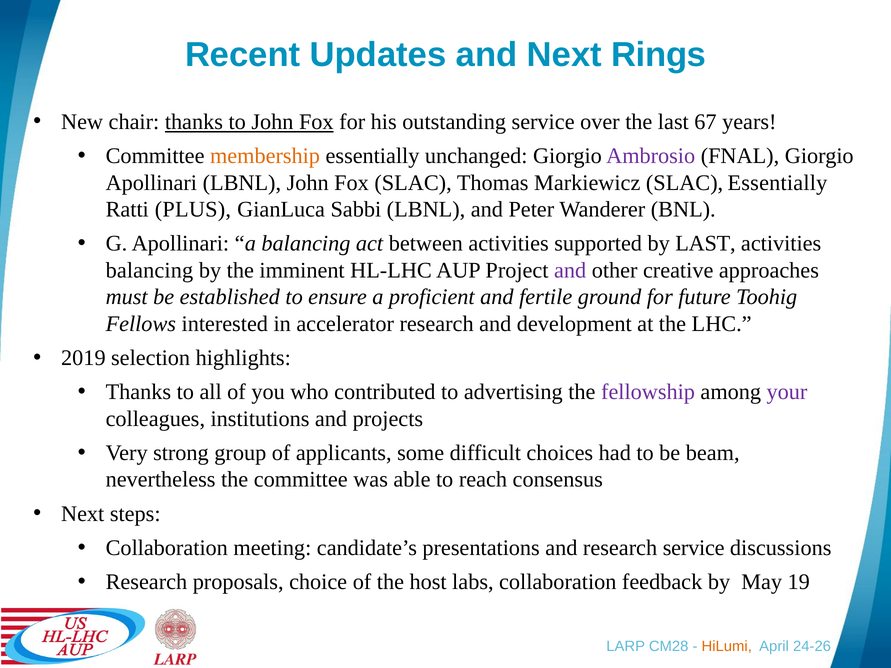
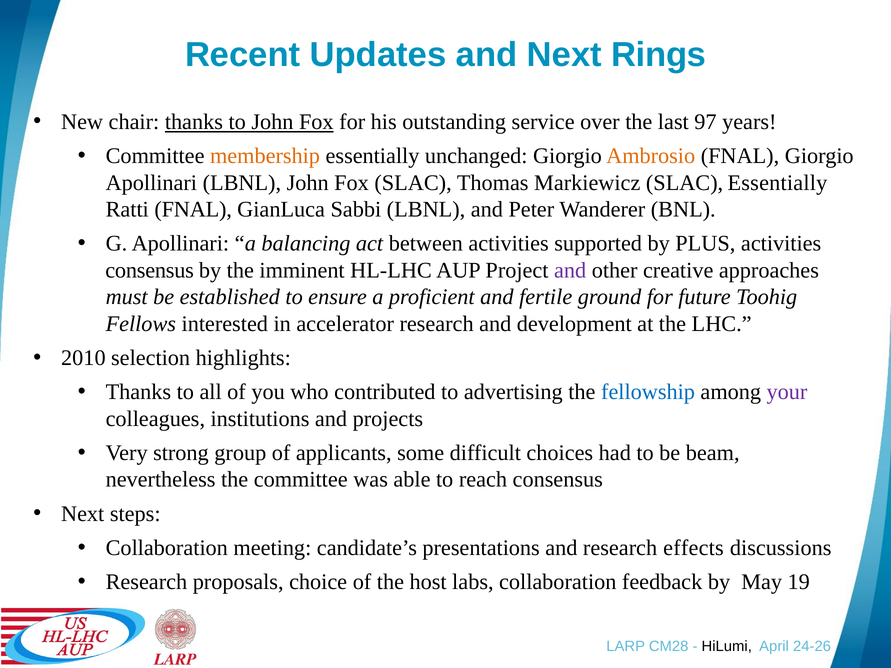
67: 67 -> 97 (705, 122)
Ambrosio colour: purple -> orange (651, 156)
Ratti PLUS: PLUS -> FNAL (193, 209)
by LAST: LAST -> PLUS (705, 244)
balancing: balancing -> consensus (150, 270)
2019: 2019 -> 2010 (83, 358)
fellowship colour: purple -> blue (648, 392)
research service: service -> effects (693, 548)
HiLumi colour: orange -> black (727, 647)
